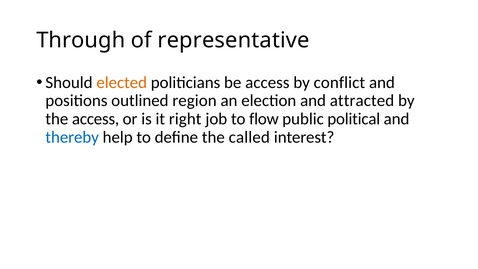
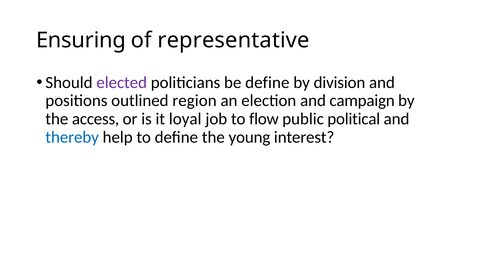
Through: Through -> Ensuring (81, 40)
elected colour: orange -> purple (122, 82)
be access: access -> define (267, 82)
conflict: conflict -> division (339, 82)
attracted: attracted -> campaign (362, 101)
right: right -> loyal (185, 119)
called: called -> young (249, 137)
